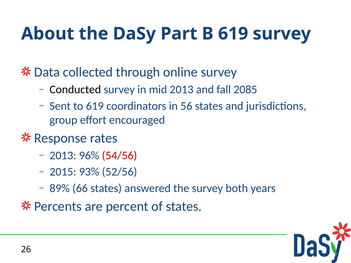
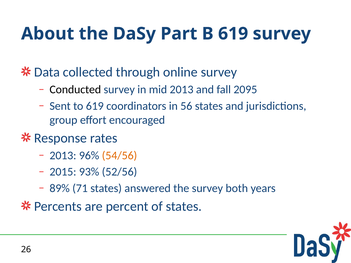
2085: 2085 -> 2095 (245, 90)
54/56 colour: red -> orange (120, 156)
66: 66 -> 71 (80, 188)
